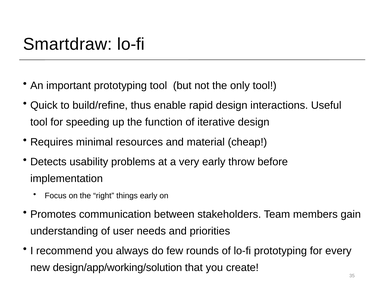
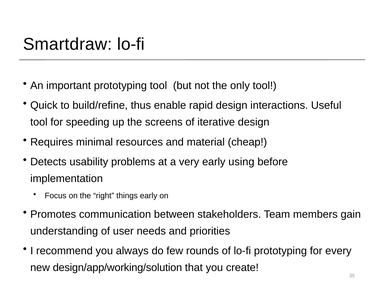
function: function -> screens (164, 122)
throw: throw -> using (241, 162)
